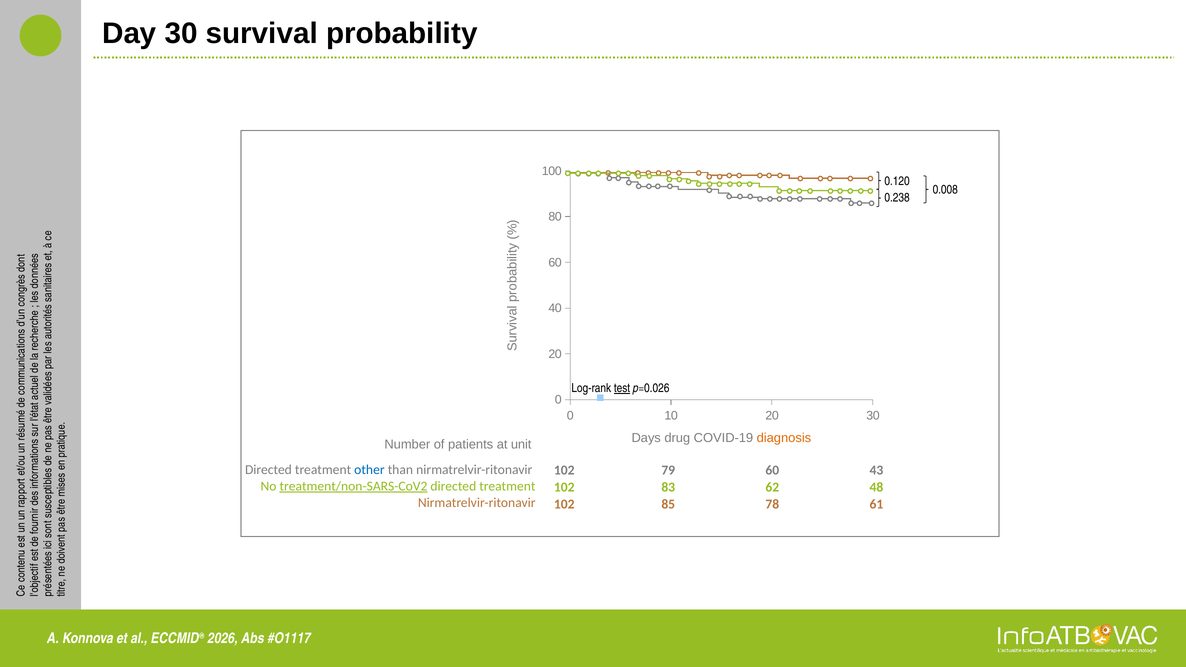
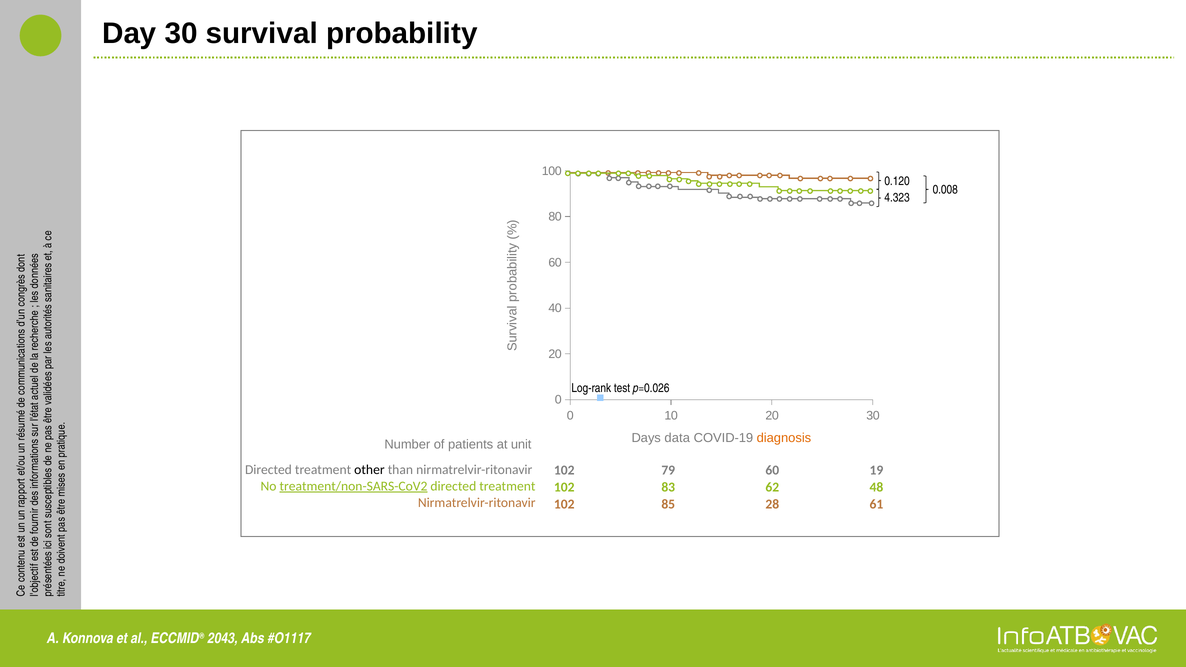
0.238: 0.238 -> 4.323 (897, 198)
test underline: present -> none (622, 388)
drug: drug -> data (677, 438)
other colour: blue -> black (369, 470)
43: 43 -> 19 (876, 471)
78: 78 -> 28 (772, 504)
2026: 2026 -> 2043 (223, 638)
